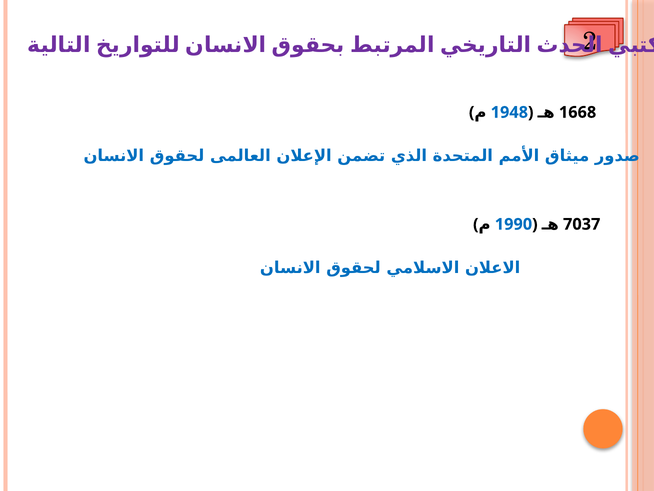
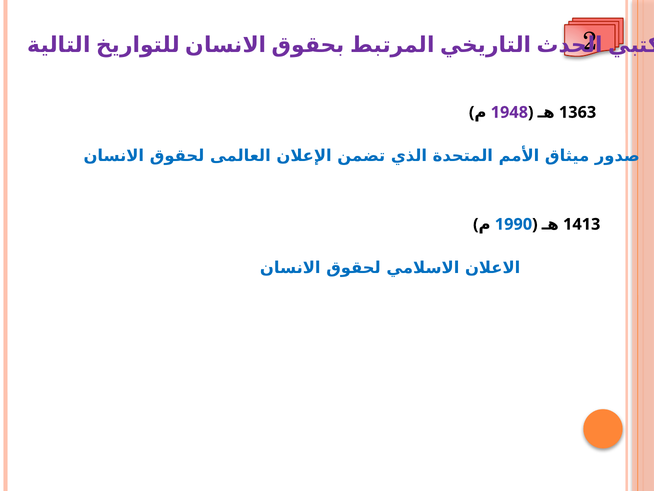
1948 colour: blue -> purple (509, 112)
1668: 1668 -> 1363 (578, 112)
7037: 7037 -> 1413 (582, 224)
